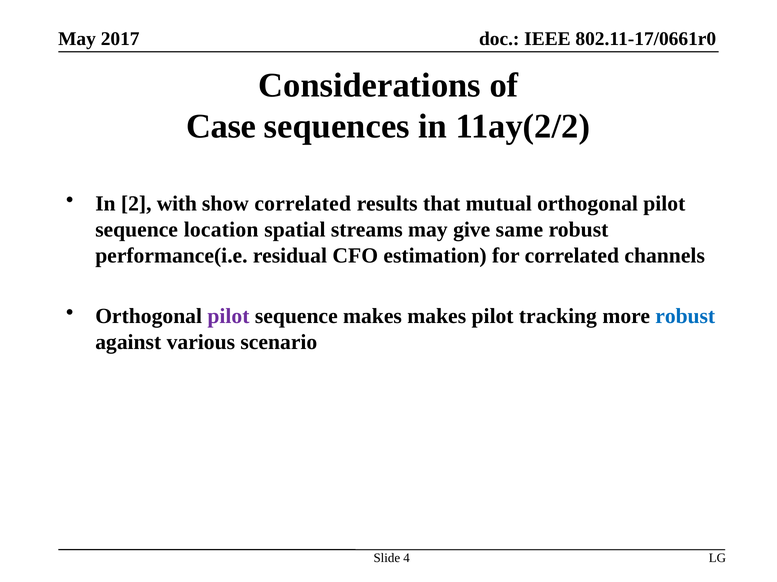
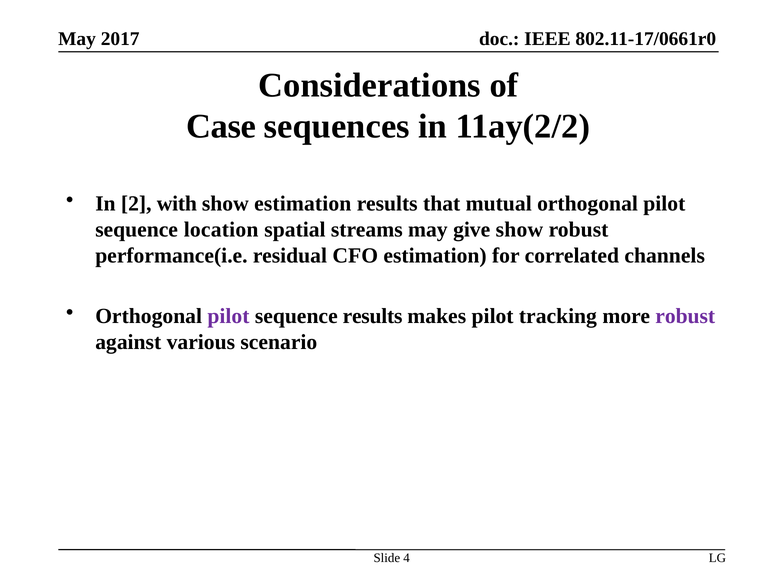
show correlated: correlated -> estimation (303, 204)
give same: same -> show (519, 230)
sequence makes: makes -> results (373, 316)
robust colour: blue -> purple (685, 316)
